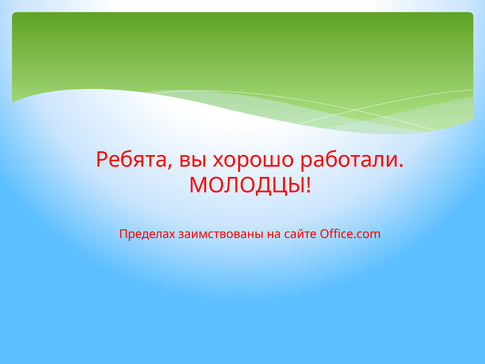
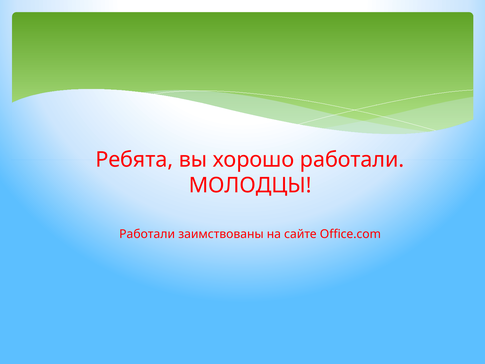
Пределах: Пределах -> Работали (147, 234)
